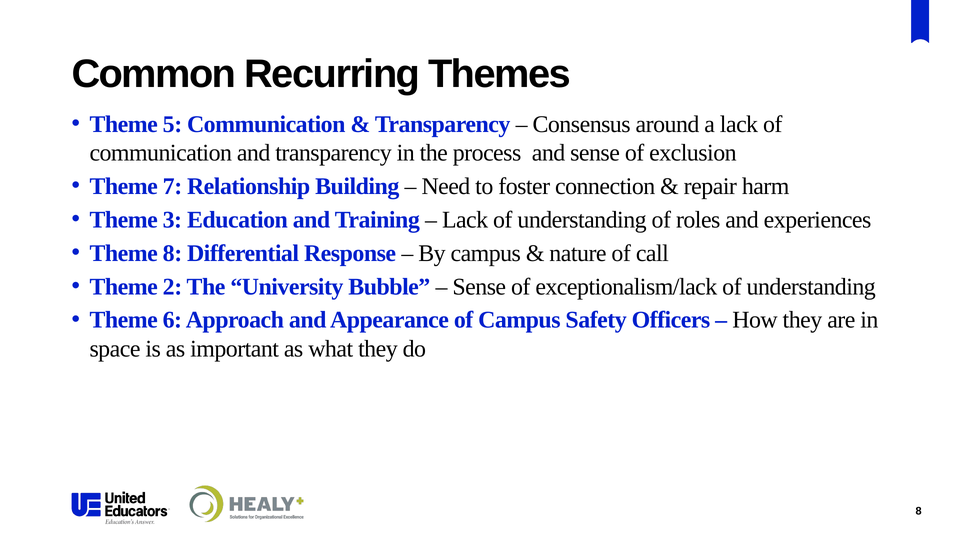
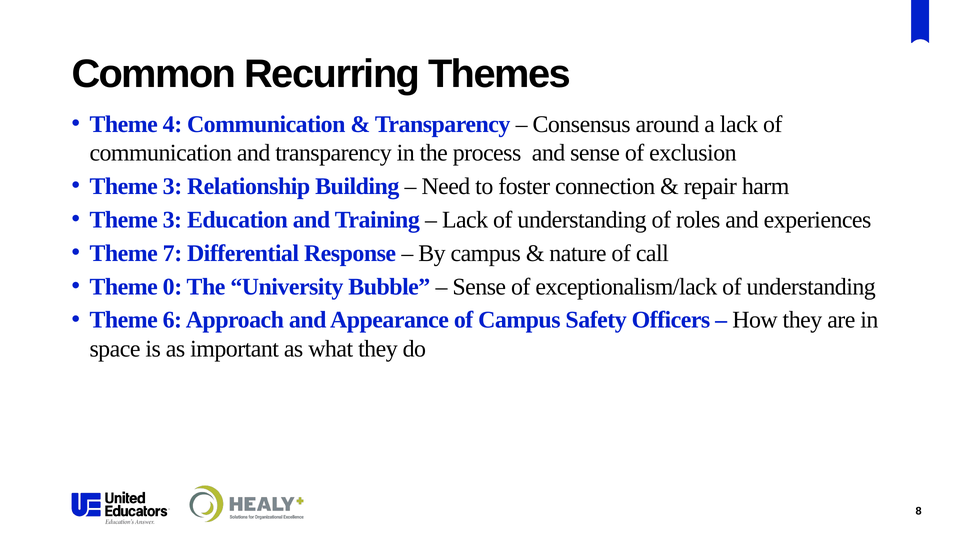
5: 5 -> 4 (172, 124)
7: 7 -> 3 (172, 186)
Theme 8: 8 -> 7 (172, 253)
2: 2 -> 0 (172, 287)
